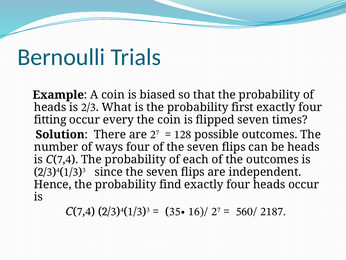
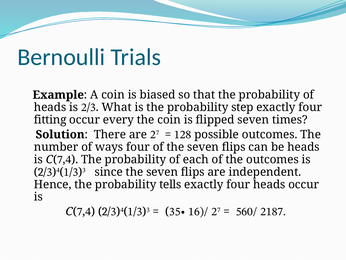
first: first -> step (242, 107)
find: find -> tells (170, 184)
